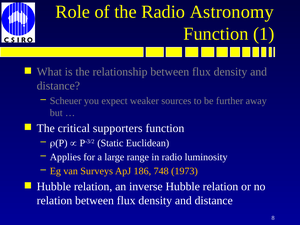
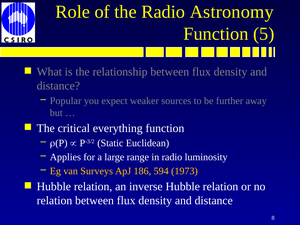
1: 1 -> 5 (264, 34)
Scheuer: Scheuer -> Popular (66, 101)
supporters: supporters -> everything (118, 128)
748: 748 -> 594 (161, 171)
